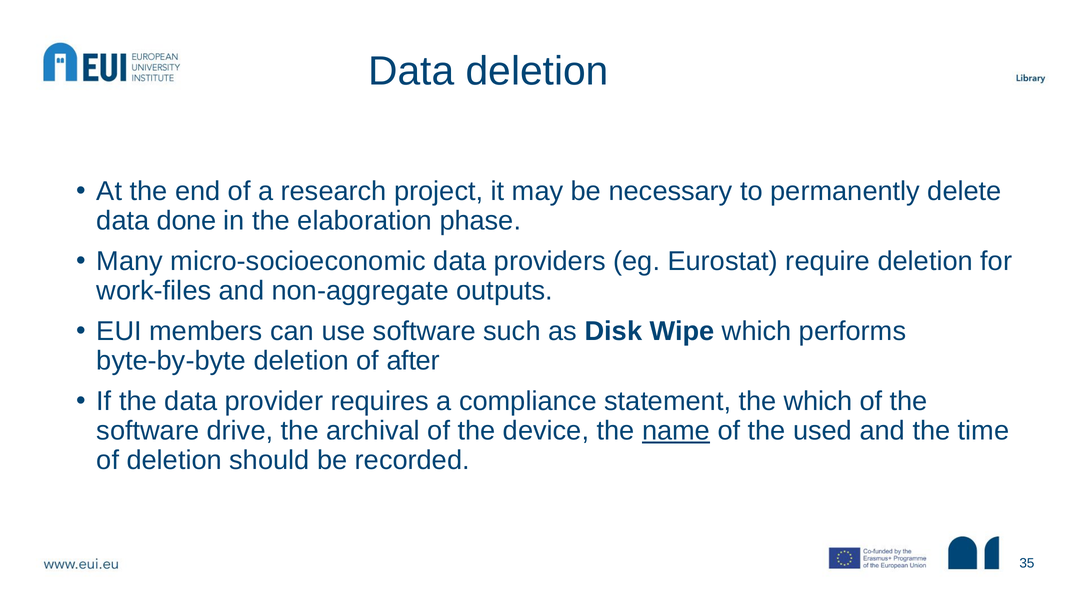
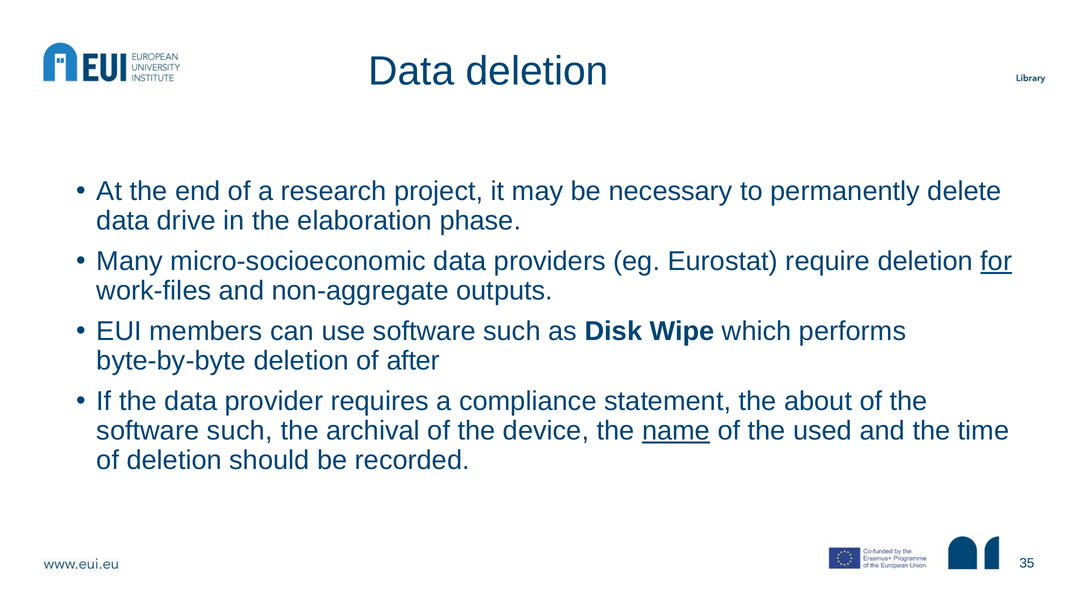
done: done -> drive (186, 221)
for underline: none -> present (996, 261)
the which: which -> about (818, 401)
drive: drive -> such (240, 431)
